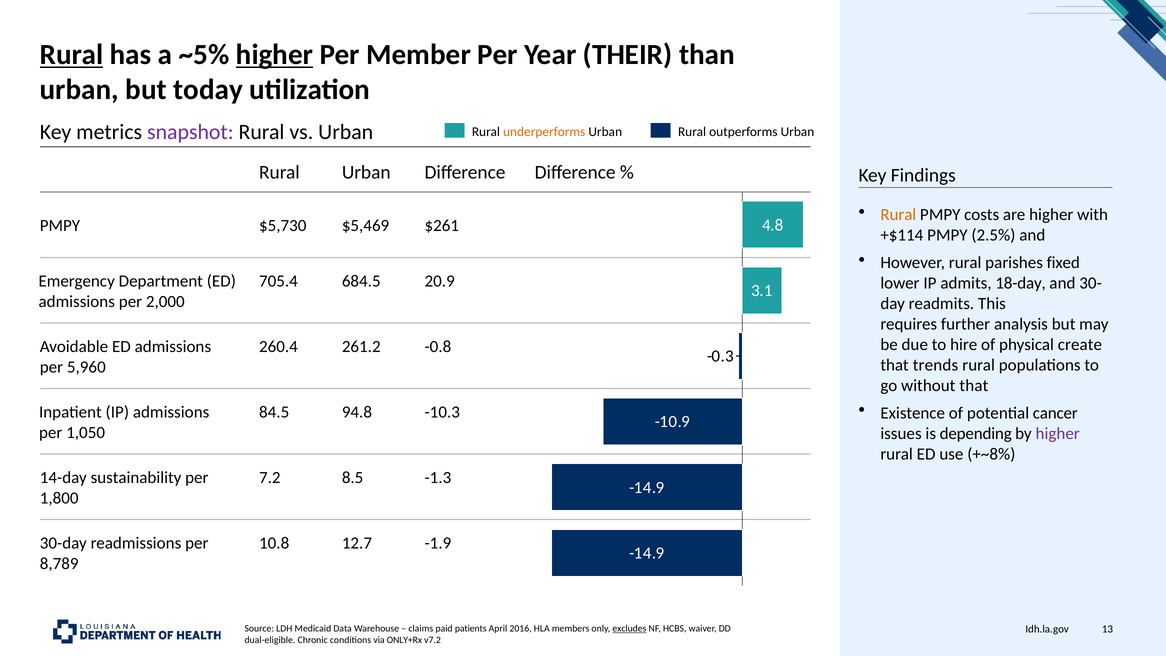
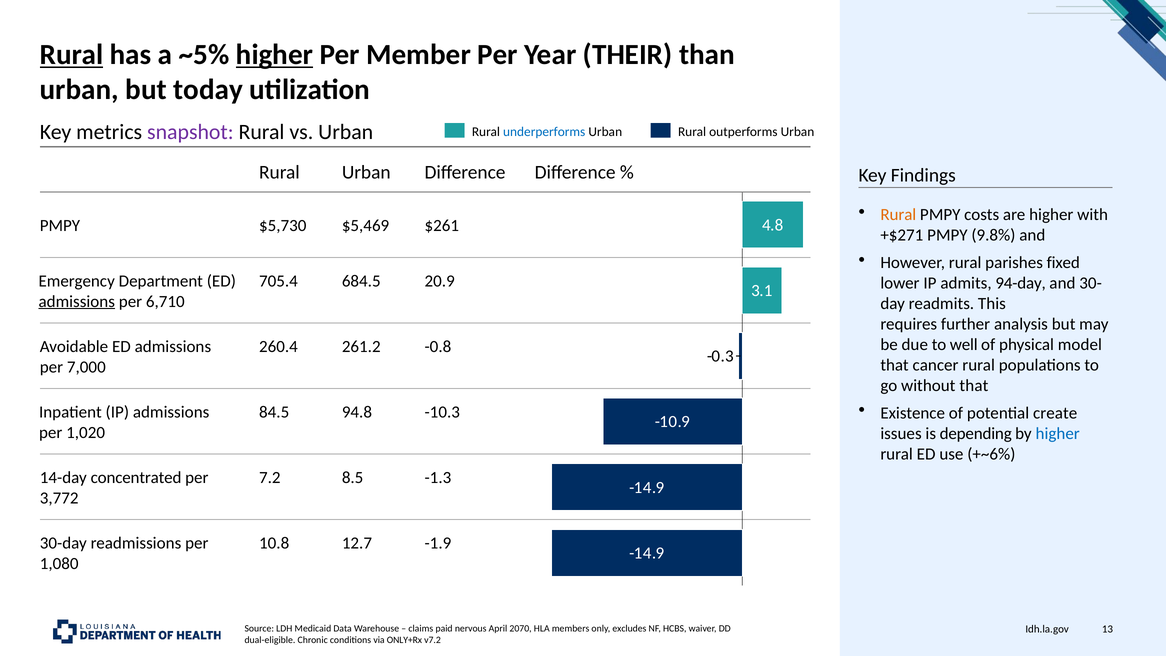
underperforms colour: orange -> blue (544, 132)
+$114: +$114 -> +$271 (902, 235)
2.5%: 2.5% -> 9.8% (993, 235)
18-day: 18-day -> 94-day (1021, 283)
admissions underline: none -> present (77, 301)
2,000: 2,000 -> 6,710 (165, 301)
hire: hire -> well (964, 344)
create: create -> model (1080, 344)
trends: trends -> cancer (936, 365)
5,960: 5,960 -> 7,000 (86, 367)
cancer: cancer -> create (1055, 413)
1,050: 1,050 -> 1,020 (86, 432)
higher colour: purple -> blue (1058, 433)
+~8%: +~8% -> +~6% (991, 454)
sustainability: sustainability -> concentrated (136, 478)
1,800: 1,800 -> 3,772 (59, 498)
8,789: 8,789 -> 1,080 (59, 564)
patients: patients -> nervous (471, 628)
2016: 2016 -> 2070 (521, 628)
excludes underline: present -> none (629, 628)
